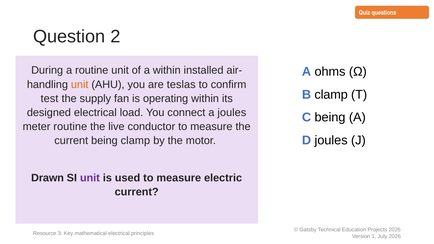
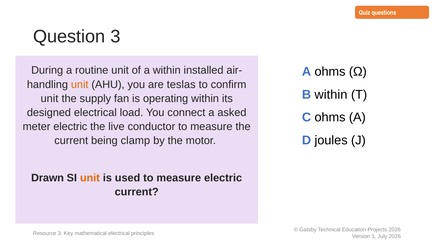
Question 2: 2 -> 3 (115, 36)
B clamp: clamp -> within (331, 95)
test: test -> unit (50, 99)
a joules: joules -> asked (232, 113)
C being: being -> ohms (330, 117)
meter routine: routine -> electric (70, 127)
unit colour: purple -> orange (90, 178)
